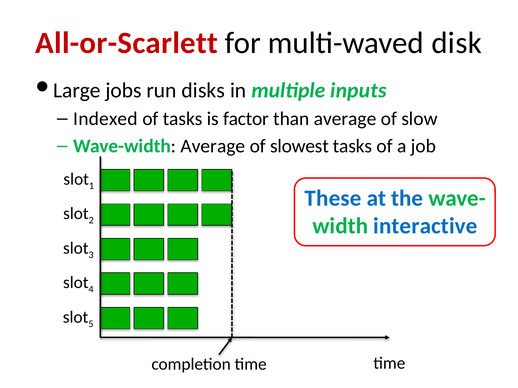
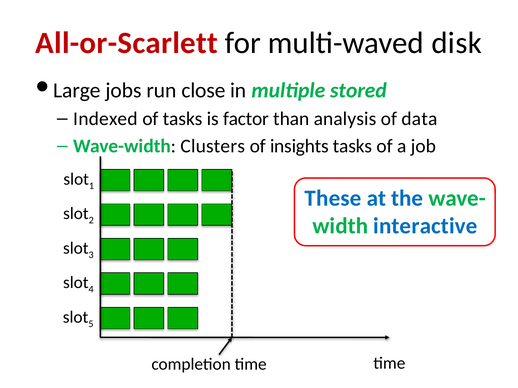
disks: disks -> close (203, 90)
inputs: inputs -> stored (359, 90)
than average: average -> analysis (345, 119)
slow: slow -> data (419, 119)
Wave-width Average: Average -> Clusters (213, 146)
slowest: slowest -> insights (299, 146)
